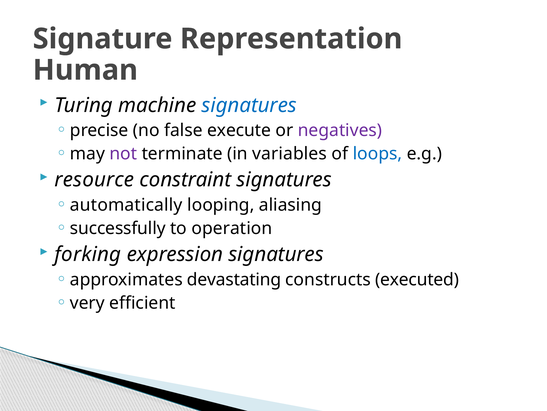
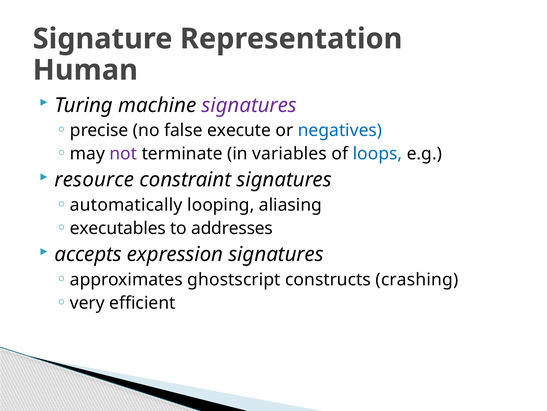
signatures colour: blue -> purple (249, 105)
negatives colour: purple -> blue (340, 130)
successfully: successfully -> executables (118, 228)
operation: operation -> addresses (232, 228)
forking: forking -> accepts (88, 254)
devastating: devastating -> ghostscript (234, 279)
executed: executed -> crashing (417, 279)
